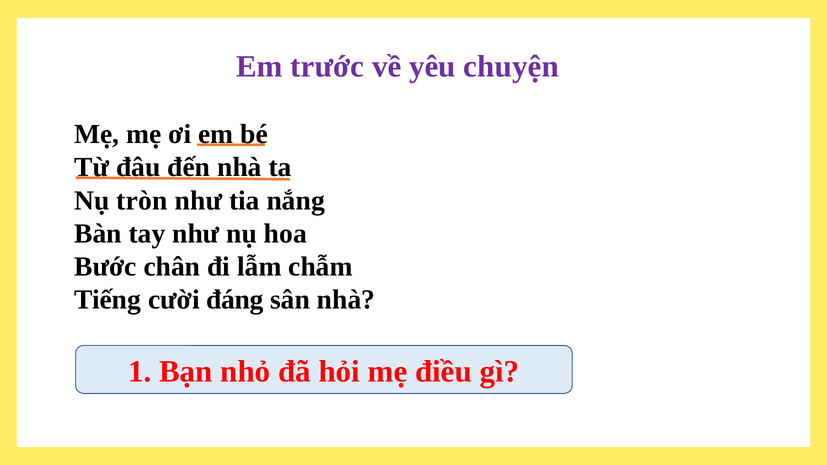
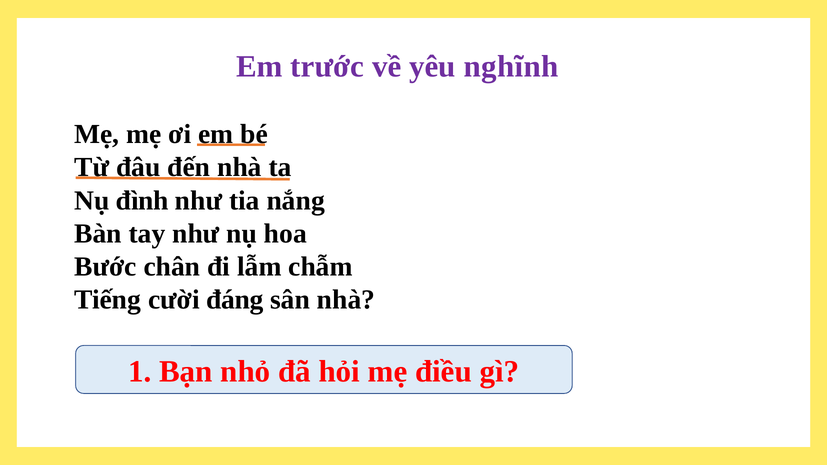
chuyện: chuyện -> nghĩnh (511, 67)
tròn: tròn -> đình (142, 201)
